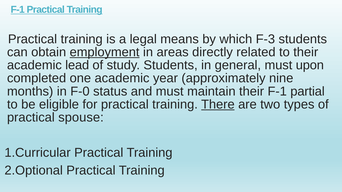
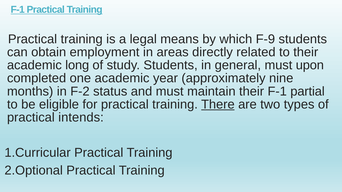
F‐3: F‐3 -> F‐9 (265, 39)
employment underline: present -> none (105, 52)
lead: lead -> long (77, 65)
F‐0: F‐0 -> F‐2 (80, 91)
spouse: spouse -> intends (81, 118)
